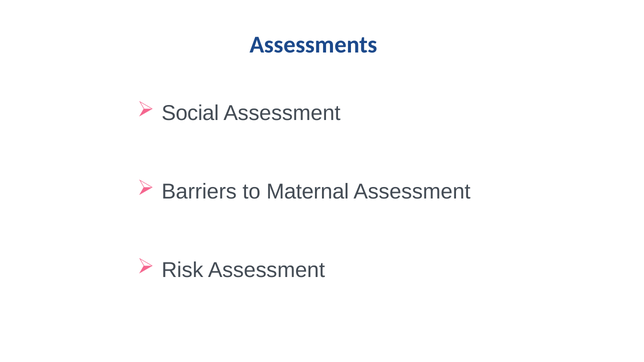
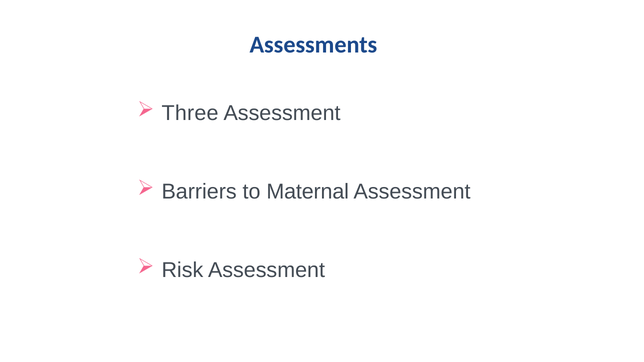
Social: Social -> Three (190, 113)
